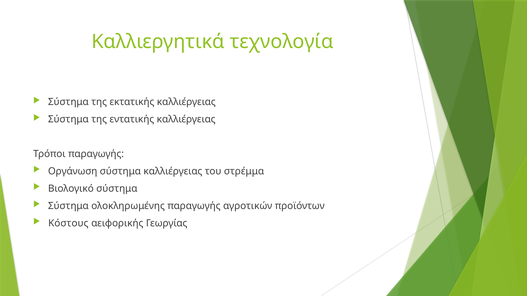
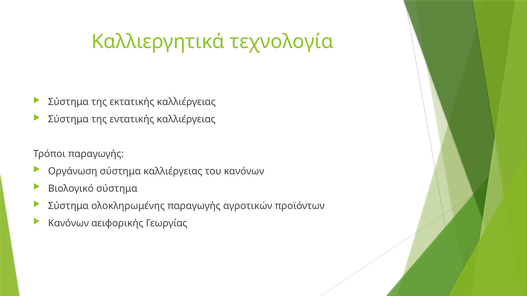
του στρέμμα: στρέμμα -> κανόνων (244, 171)
Κόστους: Κόστους -> Κανόνων (68, 223)
